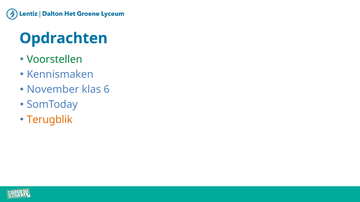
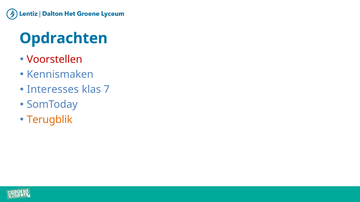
Voorstellen colour: green -> red (55, 59)
November: November -> Interesses (53, 90)
6: 6 -> 7 (107, 90)
